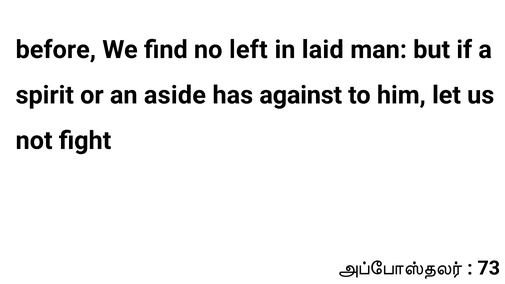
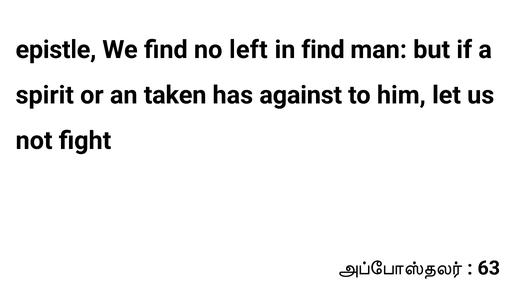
before: before -> epistle (56, 50)
in laid: laid -> find (323, 50)
aside: aside -> taken (175, 95)
73: 73 -> 63 (489, 268)
